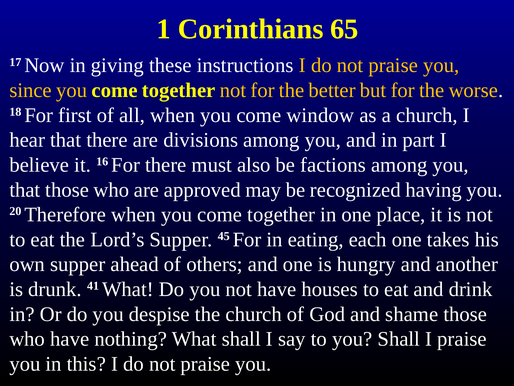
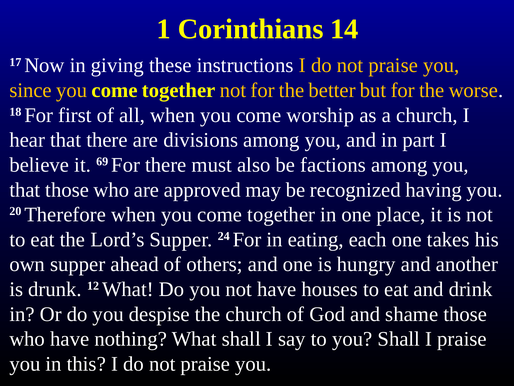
65: 65 -> 14 (344, 29)
window: window -> worship (320, 115)
16: 16 -> 69 (102, 161)
45: 45 -> 24 (224, 236)
41: 41 -> 12 (93, 286)
